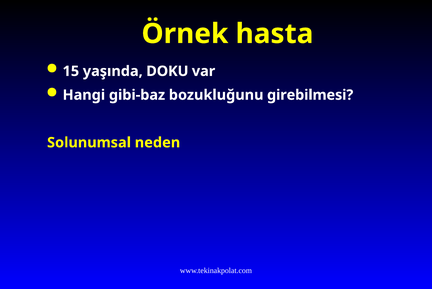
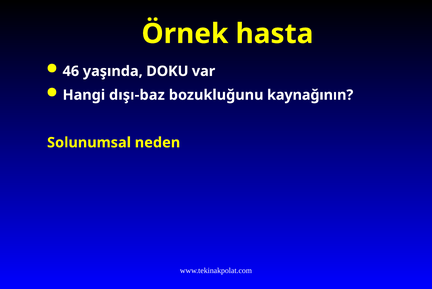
15: 15 -> 46 (71, 71)
gibi-baz: gibi-baz -> dışı-baz (137, 95)
girebilmesi: girebilmesi -> kaynağının (310, 95)
